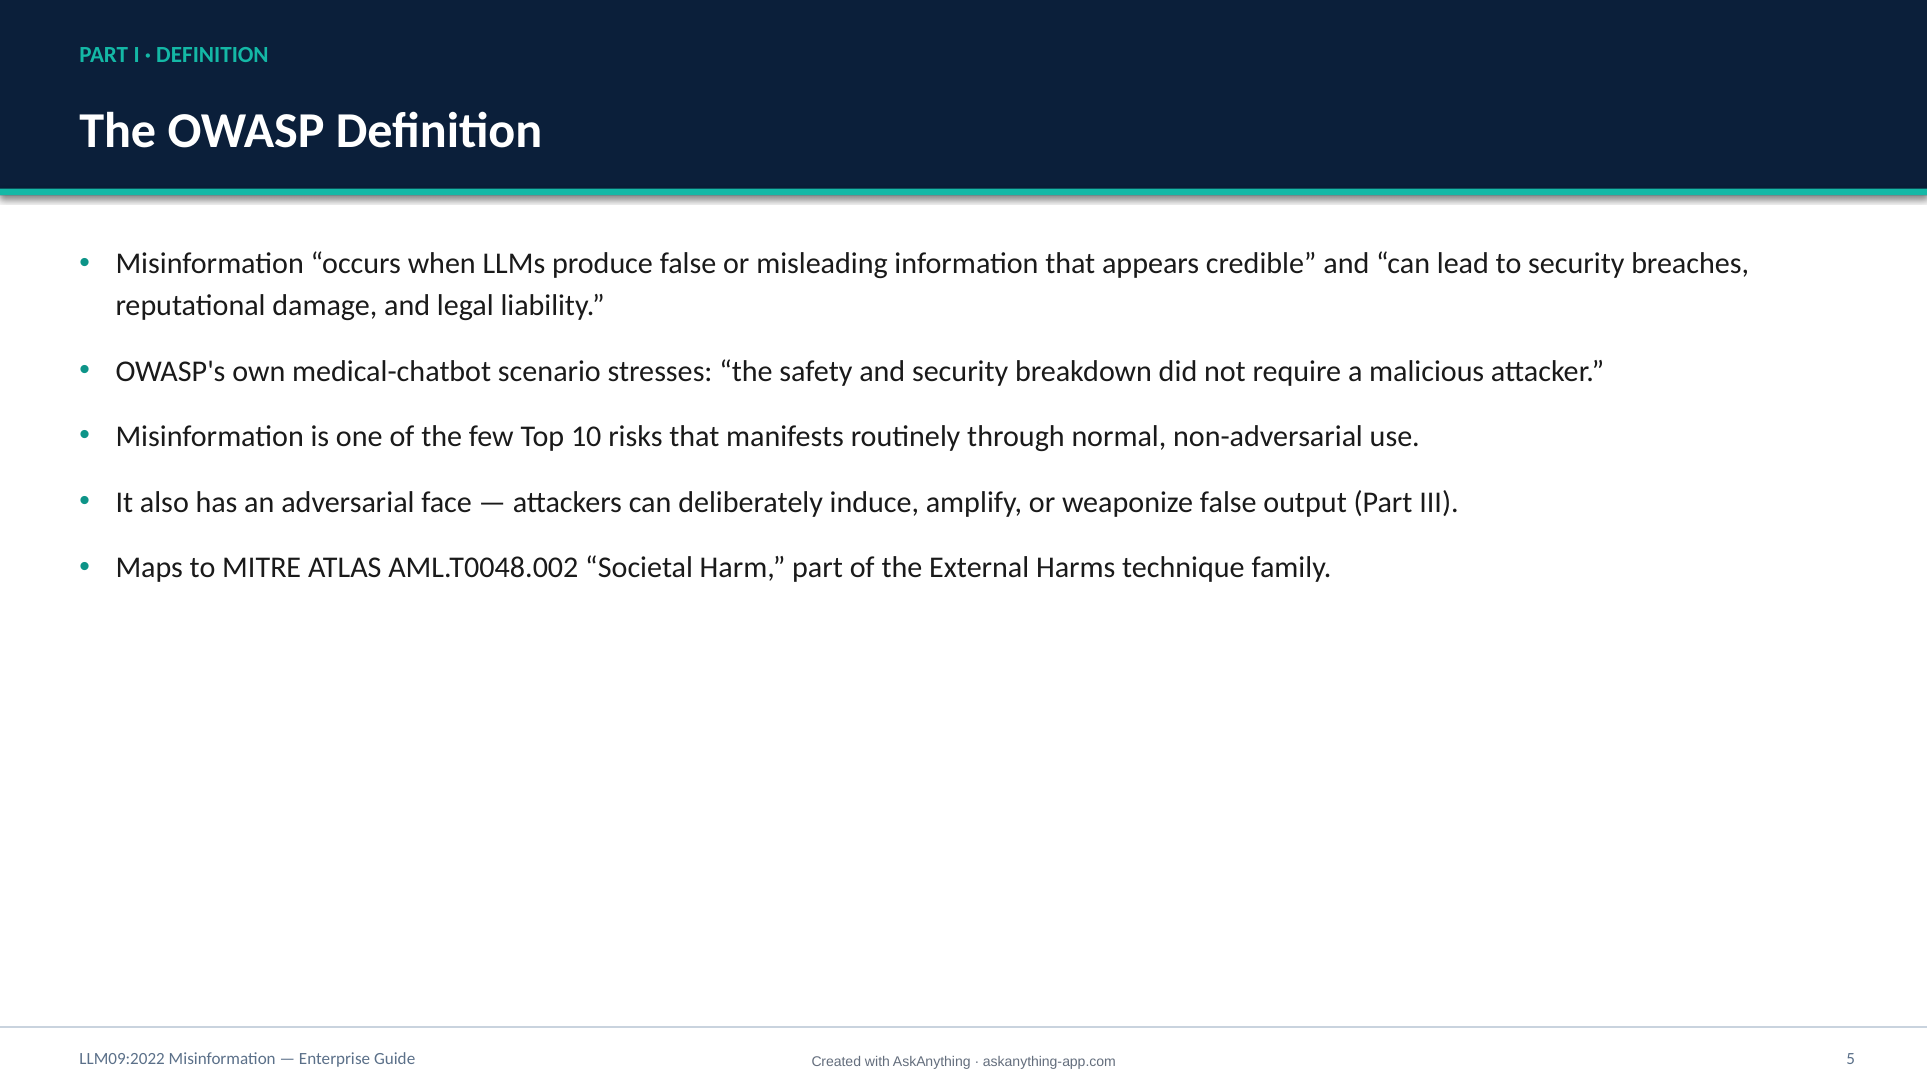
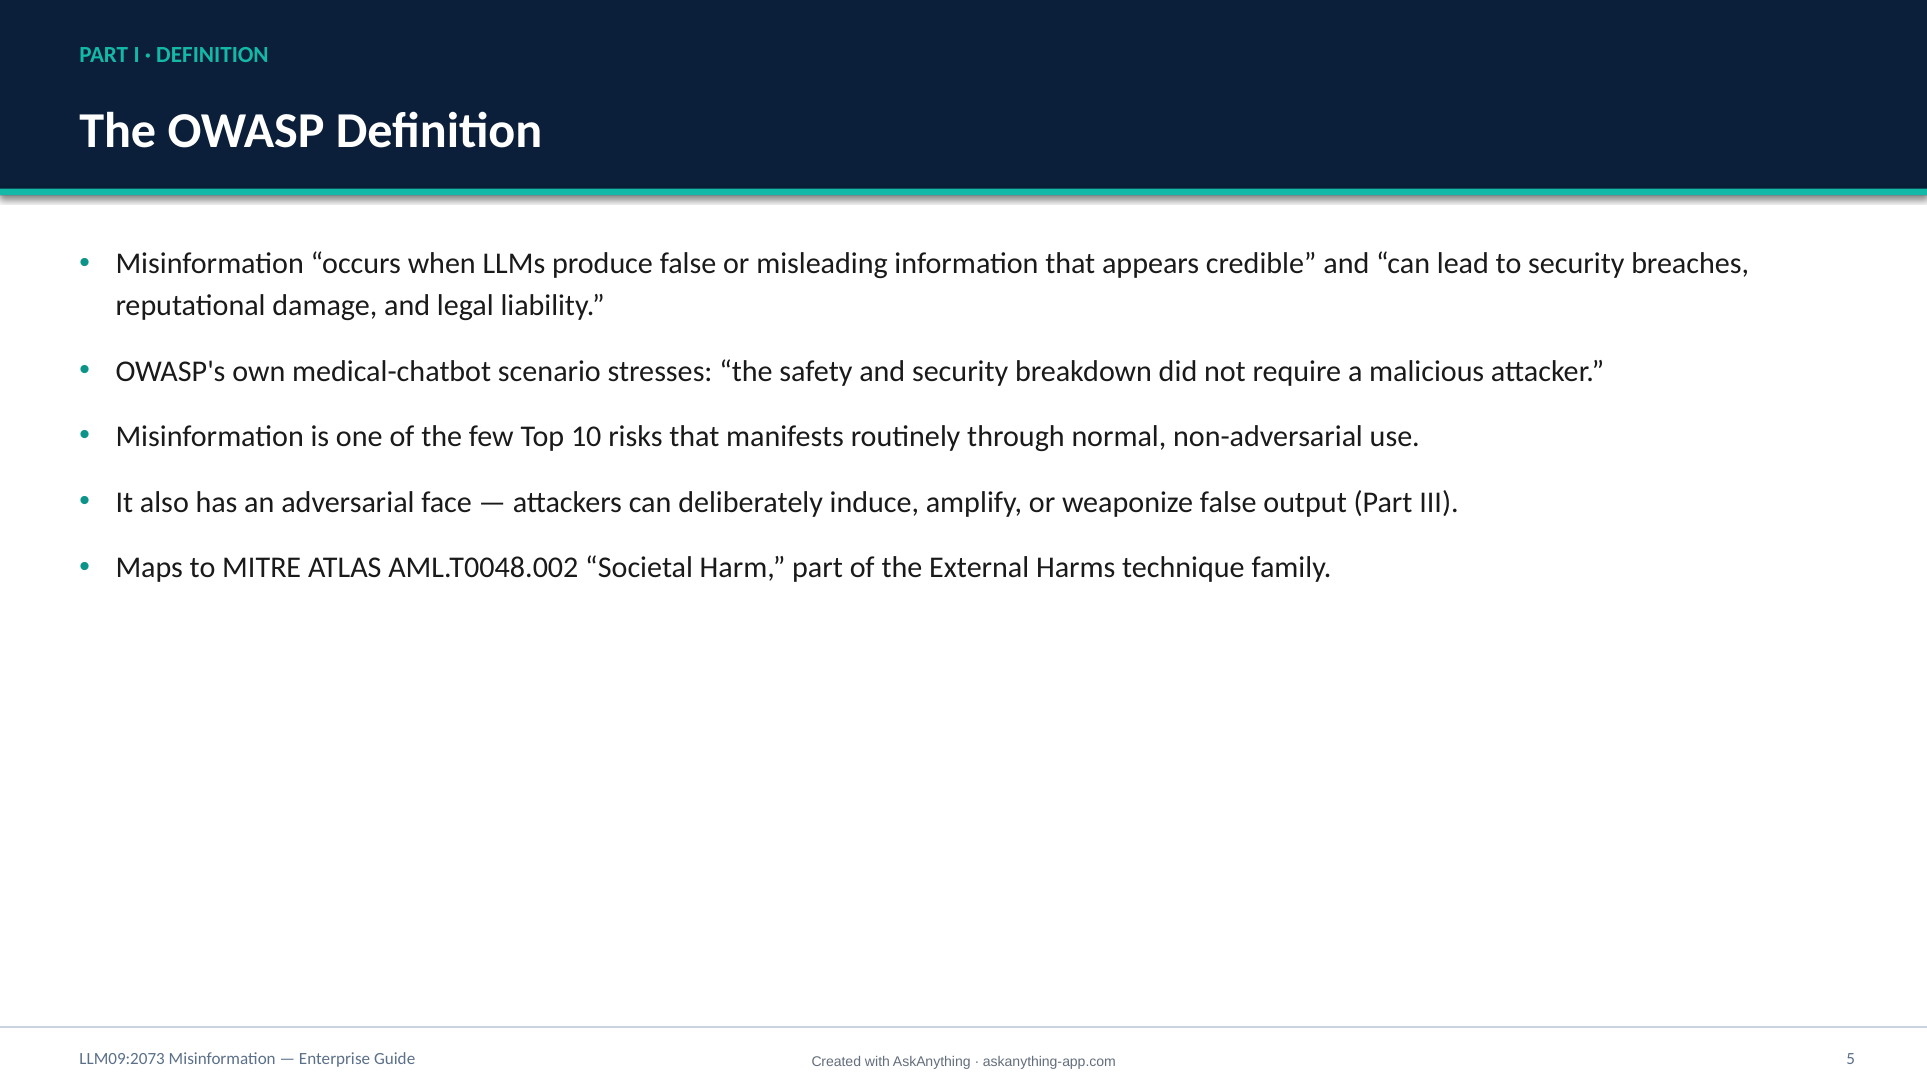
LLM09:2022: LLM09:2022 -> LLM09:2073 (122, 1059)
